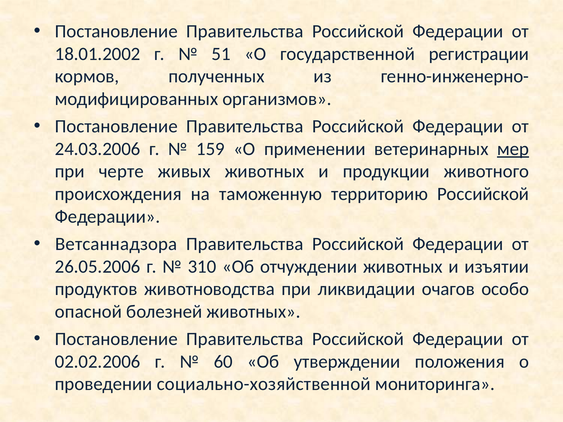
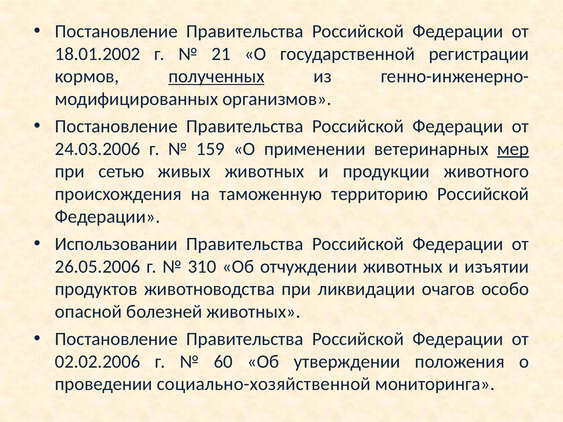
51: 51 -> 21 (221, 54)
полученных underline: none -> present (216, 76)
черте: черте -> сетью (121, 172)
Ветсаннадзора: Ветсаннадзора -> Использовании (116, 244)
